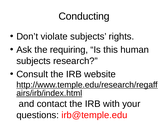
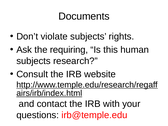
Conducting: Conducting -> Documents (84, 16)
